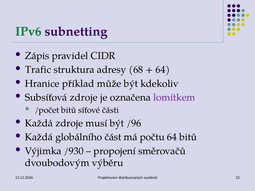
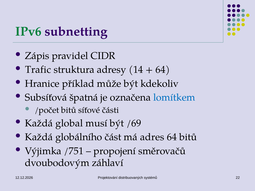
68: 68 -> 14 (136, 70)
Subsíťová zdroje: zdroje -> špatná (84, 98)
lomítkem colour: purple -> blue (174, 98)
Každá zdroje: zdroje -> global (69, 123)
/96: /96 -> /69 (134, 123)
počtu: počtu -> adres (152, 137)
/930: /930 -> /751 (74, 151)
výběru: výběru -> záhlaví (108, 163)
